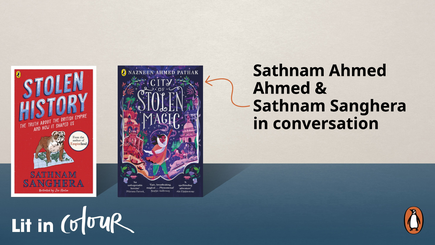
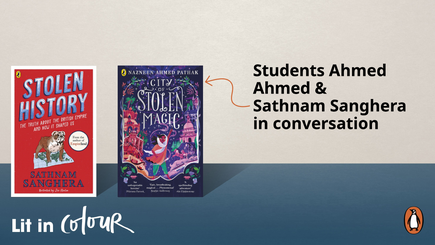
Sathnam: Sathnam -> Students (289, 71)
